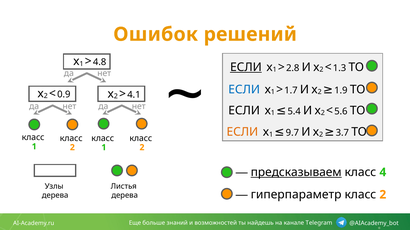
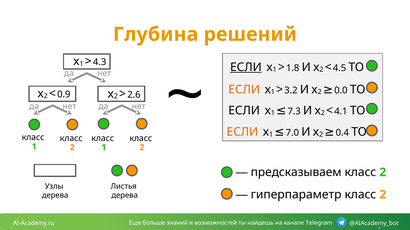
Ошибок: Ошибок -> Глубина (156, 34)
4.8: 4.8 -> 4.3 (100, 62)
2.8: 2.8 -> 1.8 (293, 68)
1.3: 1.3 -> 4.5 (340, 68)
ЕСЛИ colour: blue -> orange (244, 90)
1.7: 1.7 -> 3.2 (291, 91)
1.9: 1.9 -> 0.0 (341, 91)
4.1: 4.1 -> 2.6 (134, 95)
5.4: 5.4 -> 7.3 (294, 112)
5.6: 5.6 -> 4.1 (341, 112)
9.7: 9.7 -> 7.0 (292, 133)
3.7: 3.7 -> 0.4 (342, 133)
предсказываем underline: present -> none (296, 173)
4: 4 -> 2 (383, 173)
